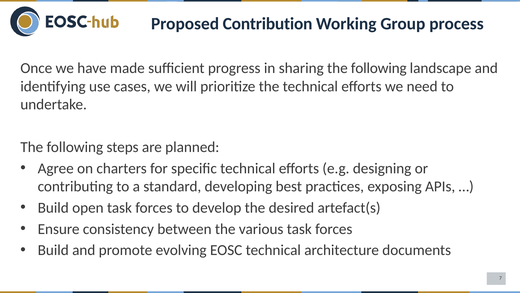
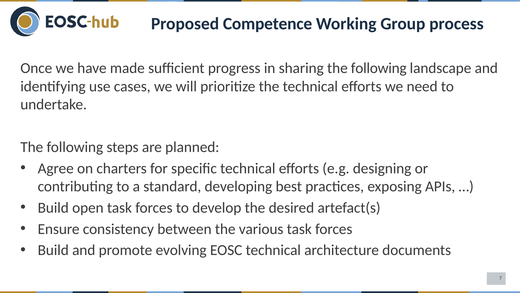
Contribution: Contribution -> Competence (268, 24)
